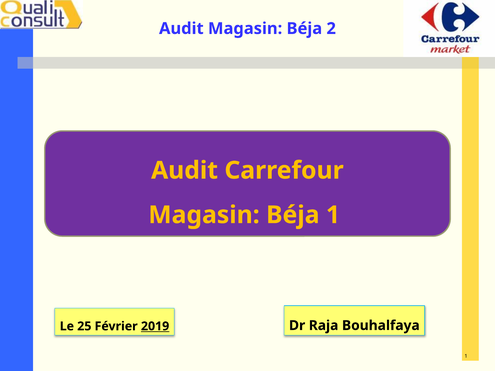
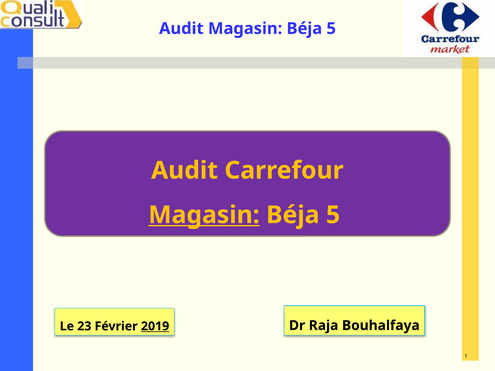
Audit Magasin Béja 2: 2 -> 5 (331, 29)
Magasin underline: none -> present (204, 215)
1: 1 -> 5 (333, 215)
25: 25 -> 23 (84, 326)
